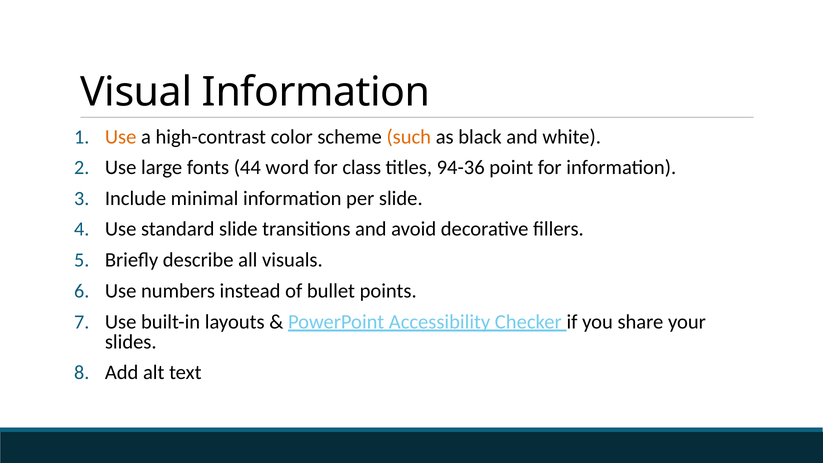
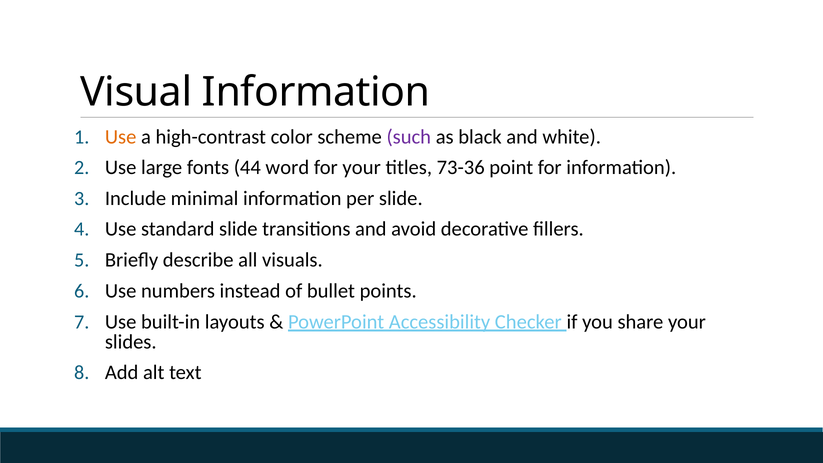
such colour: orange -> purple (409, 137)
for class: class -> your (362, 168)
94-36: 94-36 -> 73-36 (461, 168)
